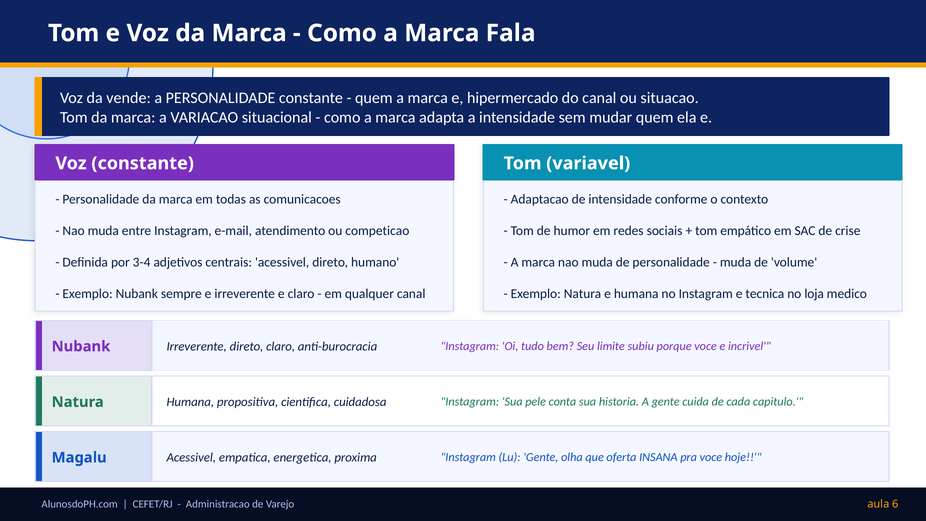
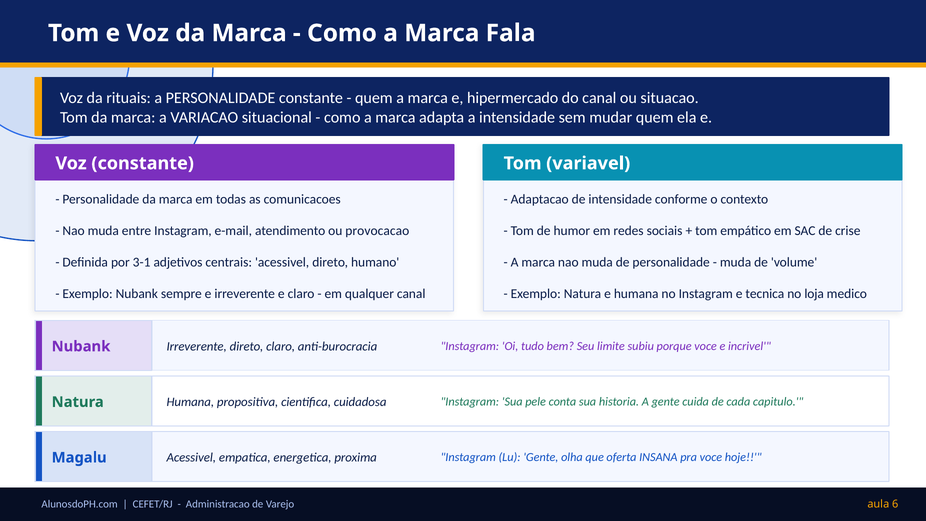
vende: vende -> rituais (129, 98)
competicao: competicao -> provocacao (377, 231)
3-4: 3-4 -> 3-1 (142, 262)
